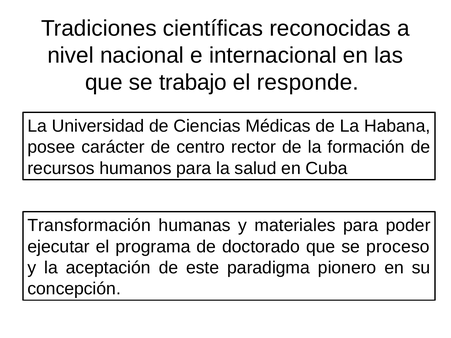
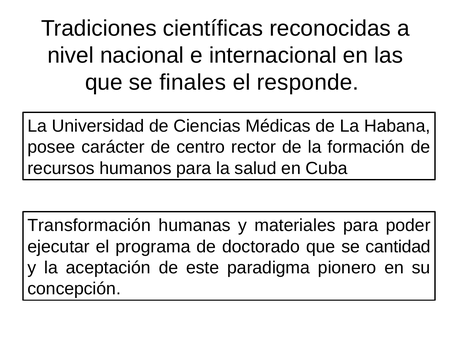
trabajo: trabajo -> finales (193, 83)
proceso: proceso -> cantidad (398, 247)
